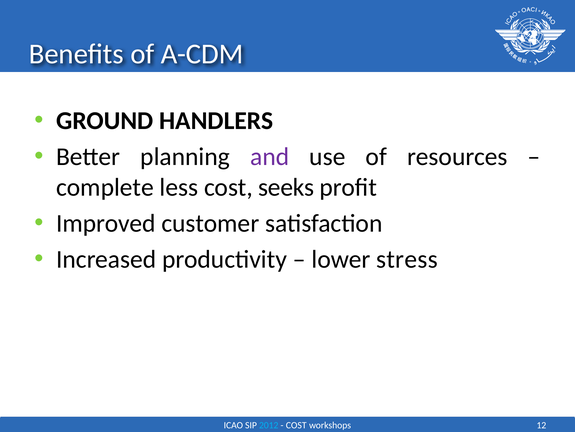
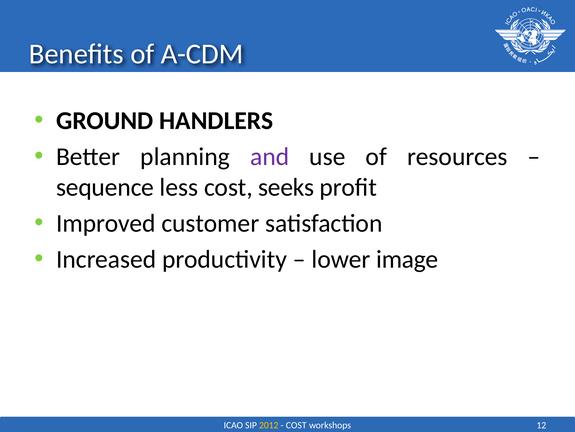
complete: complete -> sequence (105, 187)
stress: stress -> image (407, 259)
2012 colour: light blue -> yellow (269, 425)
